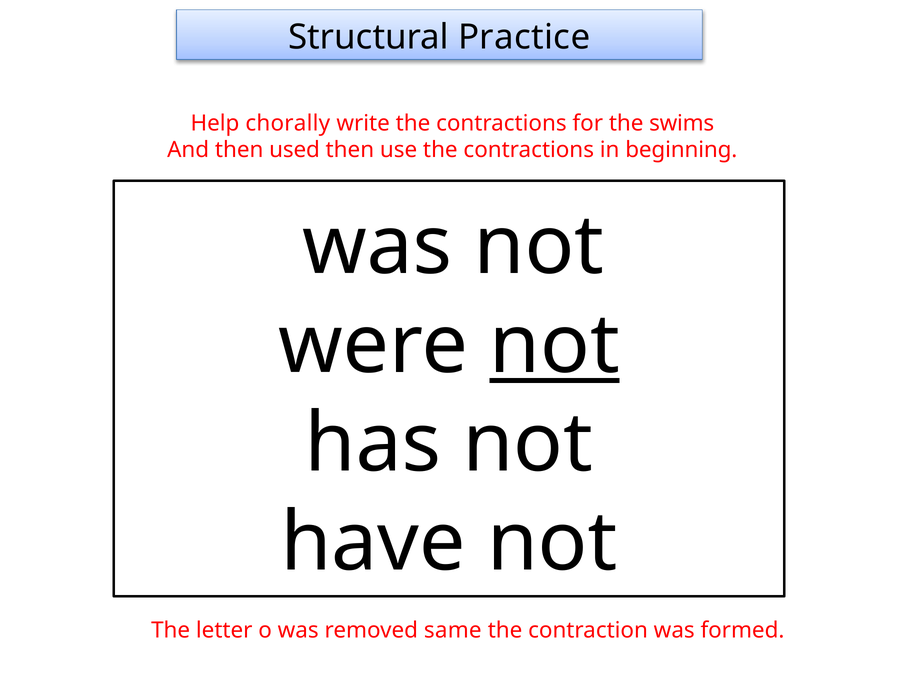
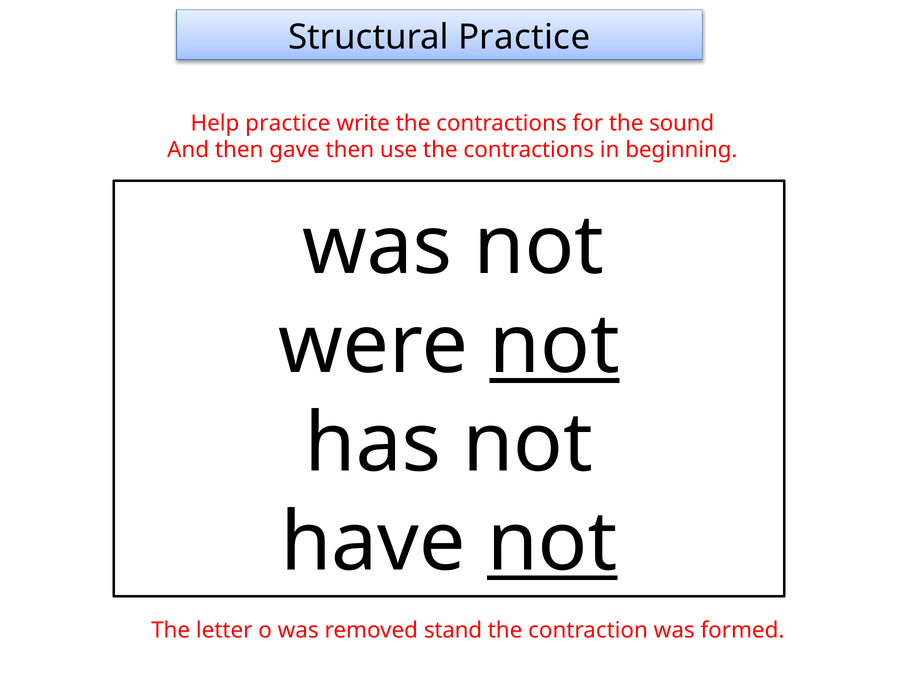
Help chorally: chorally -> practice (288, 123)
swims: swims -> sound (682, 123)
used: used -> gave (294, 150)
not underline: none -> present (552, 543)
same: same -> stand (453, 631)
